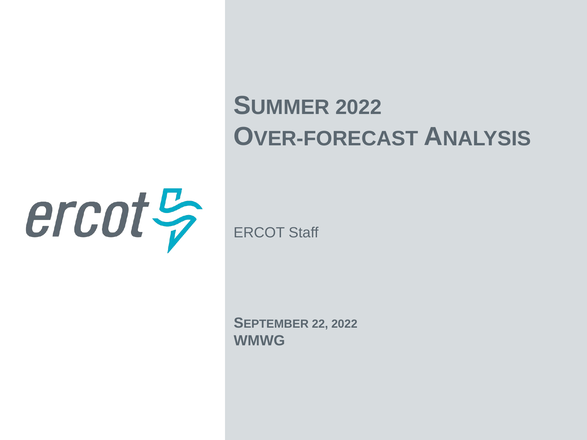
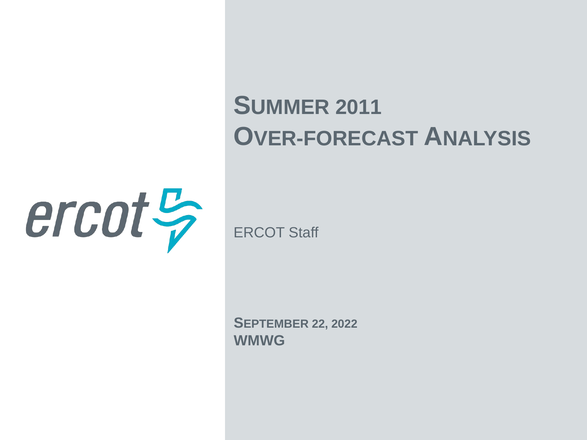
2022: 2022 -> 2011 (359, 107)
